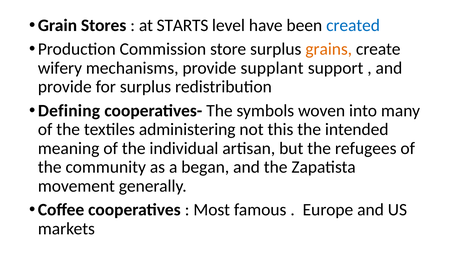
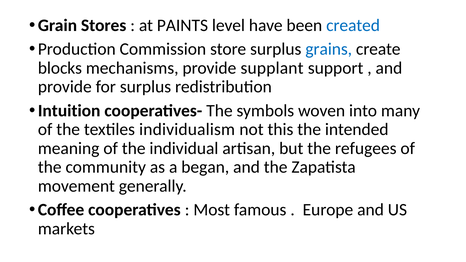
STARTS: STARTS -> PAINTS (182, 25)
grains colour: orange -> blue (329, 49)
wifery: wifery -> blocks (60, 68)
Defining: Defining -> Intuition (69, 111)
administering: administering -> individualism (187, 130)
